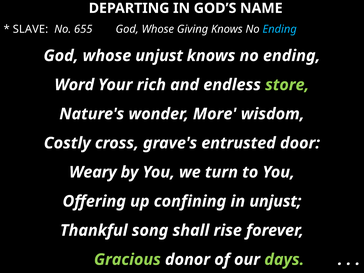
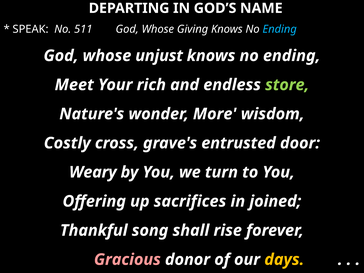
SLAVE: SLAVE -> SPEAK (31, 29)
655: 655 -> 511 (83, 29)
Word: Word -> Meet (74, 85)
confining: confining -> sacrifices (190, 201)
in unjust: unjust -> joined (275, 201)
Gracious colour: light green -> pink (127, 260)
days colour: light green -> yellow (284, 260)
